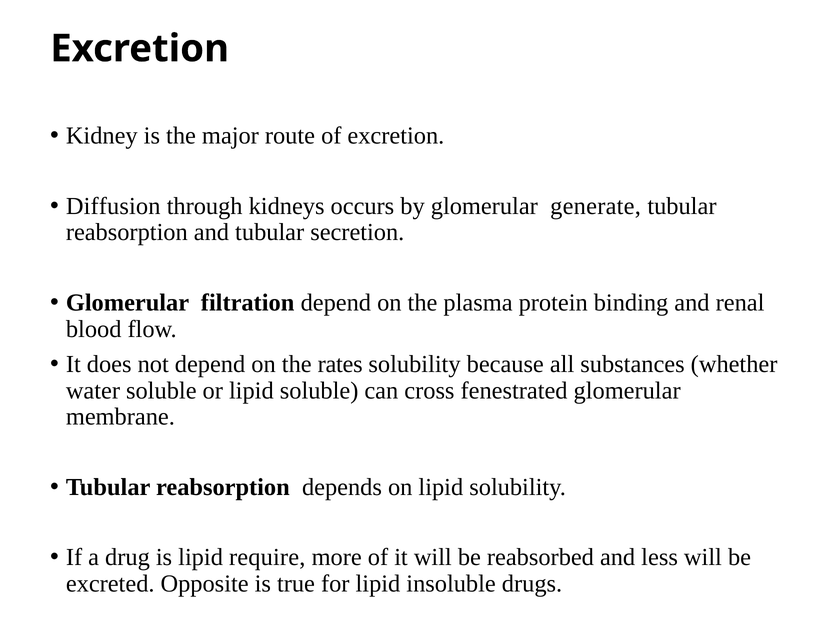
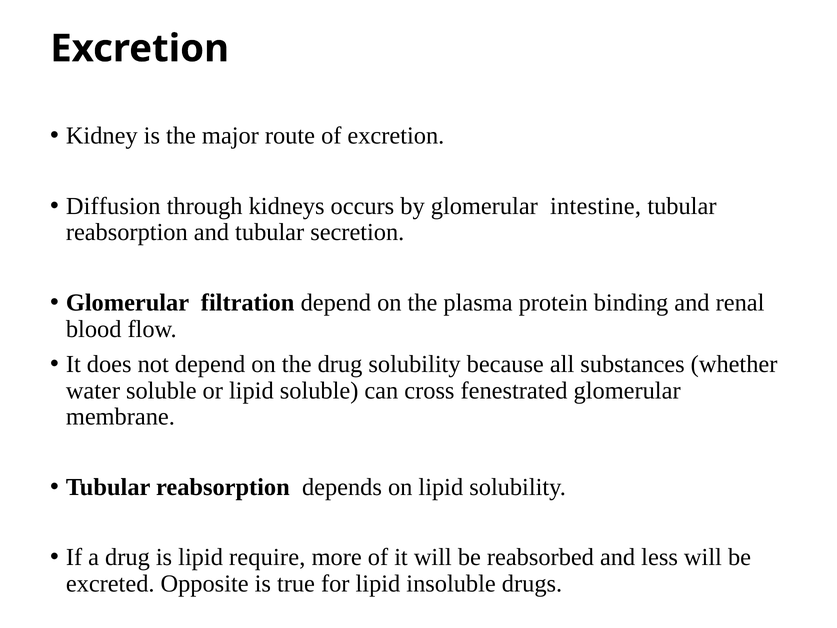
generate: generate -> intestine (596, 206)
the rates: rates -> drug (340, 364)
